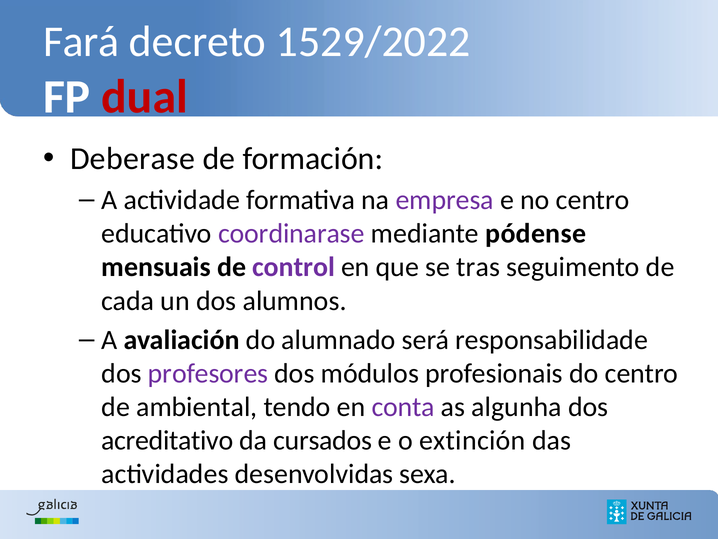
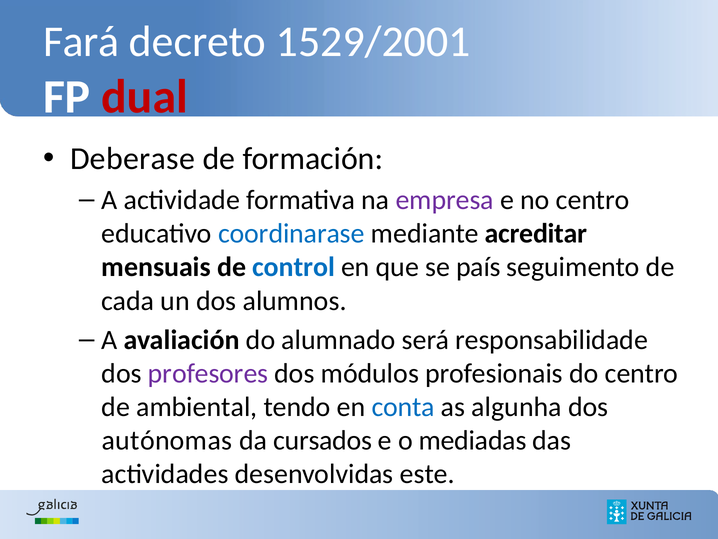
1529/2022: 1529/2022 -> 1529/2001 (373, 42)
coordinarase colour: purple -> blue (291, 233)
pódense: pódense -> acreditar (536, 233)
control colour: purple -> blue (294, 267)
tras: tras -> país (478, 267)
conta colour: purple -> blue (403, 407)
acreditativo: acreditativo -> autónomas (167, 440)
extinción: extinción -> mediadas (473, 440)
sexa: sexa -> este (427, 474)
